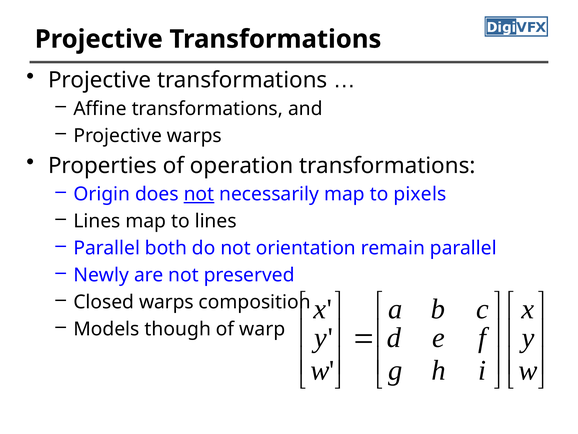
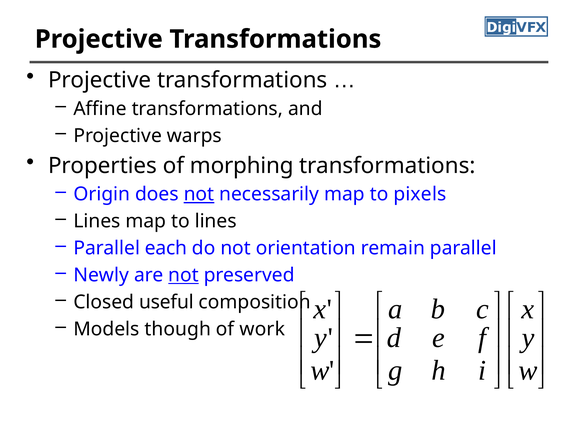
operation: operation -> morphing (242, 165)
both: both -> each (166, 248)
not underline: none -> present (183, 275)
Closed warps: warps -> useful (166, 302)
warp: warp -> work (262, 329)
